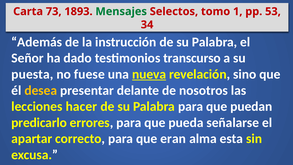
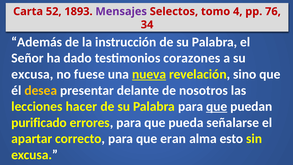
73: 73 -> 52 (54, 11)
Mensajes colour: green -> purple (121, 11)
1: 1 -> 4 (238, 11)
53: 53 -> 76 (273, 11)
transcurso: transcurso -> corazones (192, 58)
puesta: puesta -> excusa (32, 74)
que underline: none -> present (217, 106)
predicarlo: predicarlo -> purificado (39, 122)
esta: esta -> esto (231, 139)
